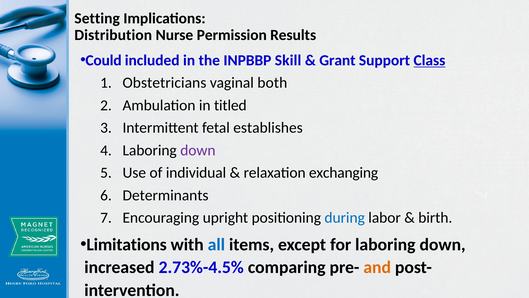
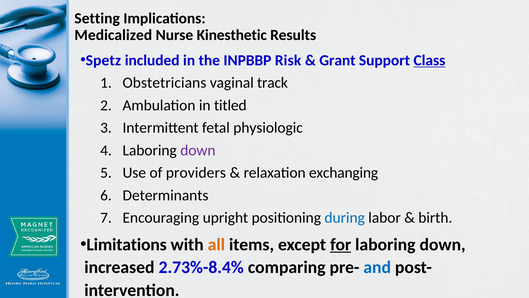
Distribution: Distribution -> Medicalized (113, 35)
Permission: Permission -> Kinesthetic (232, 35)
Could: Could -> Spetz (103, 60)
Skill: Skill -> Risk (288, 60)
both: both -> track (272, 83)
establishes: establishes -> physiologic (268, 128)
individual: individual -> providers (196, 173)
all colour: blue -> orange (216, 244)
for underline: none -> present (341, 244)
2.73%-4.5%: 2.73%-4.5% -> 2.73%-8.4% (201, 267)
and colour: orange -> blue (377, 267)
